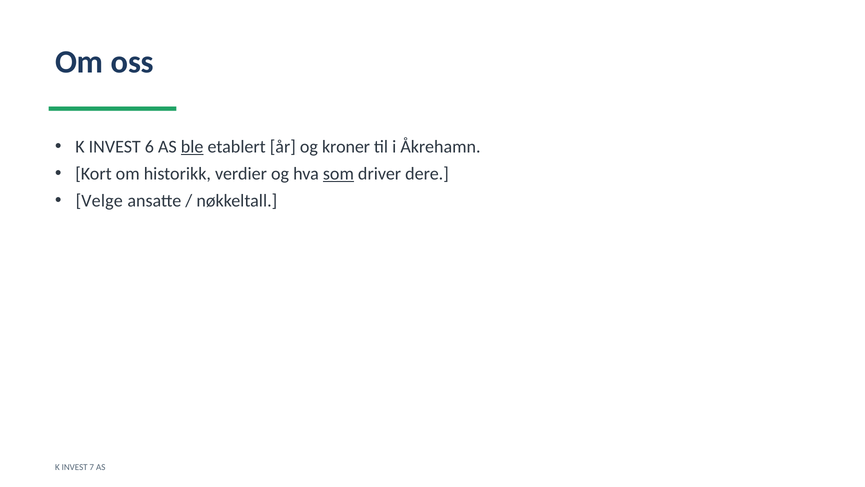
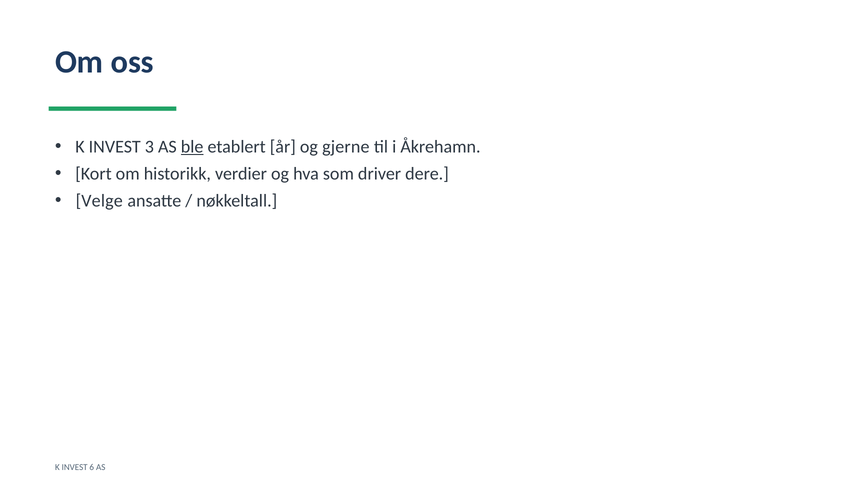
6: 6 -> 3 (149, 147)
kroner: kroner -> gjerne (346, 147)
som underline: present -> none (338, 174)
7: 7 -> 6 (92, 467)
